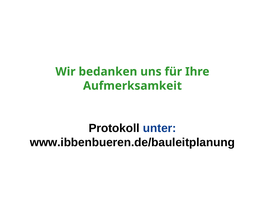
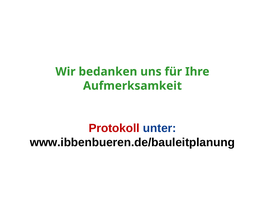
Protokoll colour: black -> red (114, 128)
